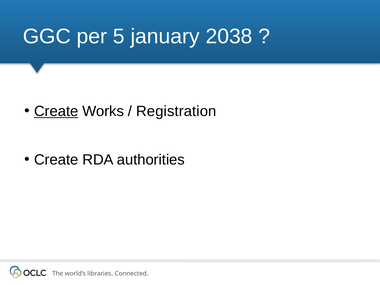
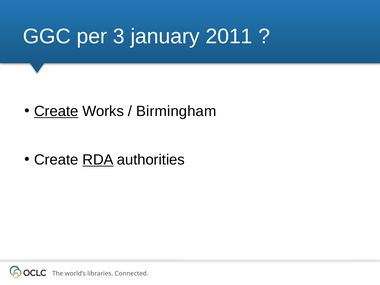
5: 5 -> 3 (119, 36)
2038: 2038 -> 2011 (229, 36)
Registration: Registration -> Birmingham (176, 111)
RDA underline: none -> present (98, 160)
